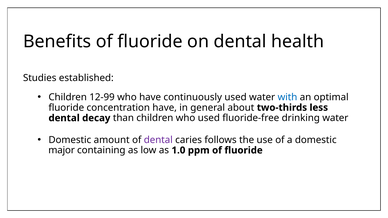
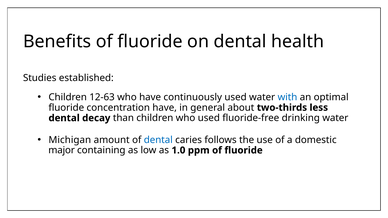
12-99: 12-99 -> 12-63 (102, 97)
Domestic: Domestic -> Michigan (70, 140)
dental colour: purple -> blue (158, 140)
